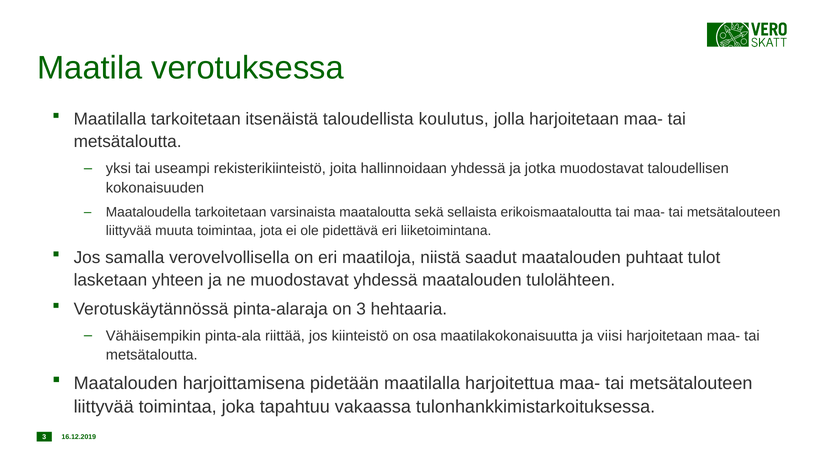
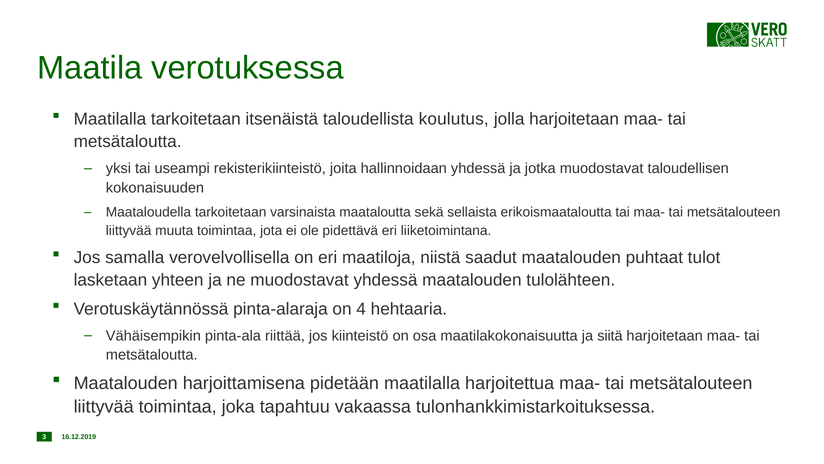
on 3: 3 -> 4 (361, 309)
viisi: viisi -> siitä (610, 336)
